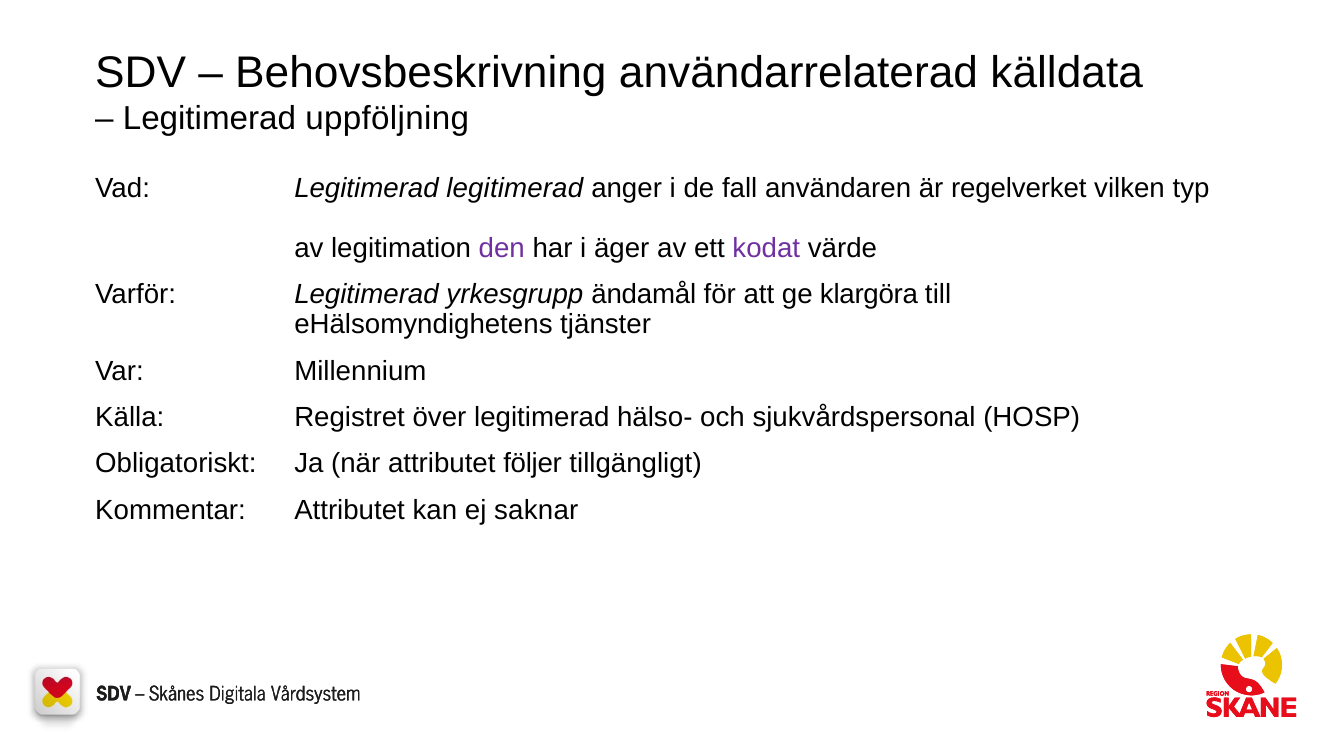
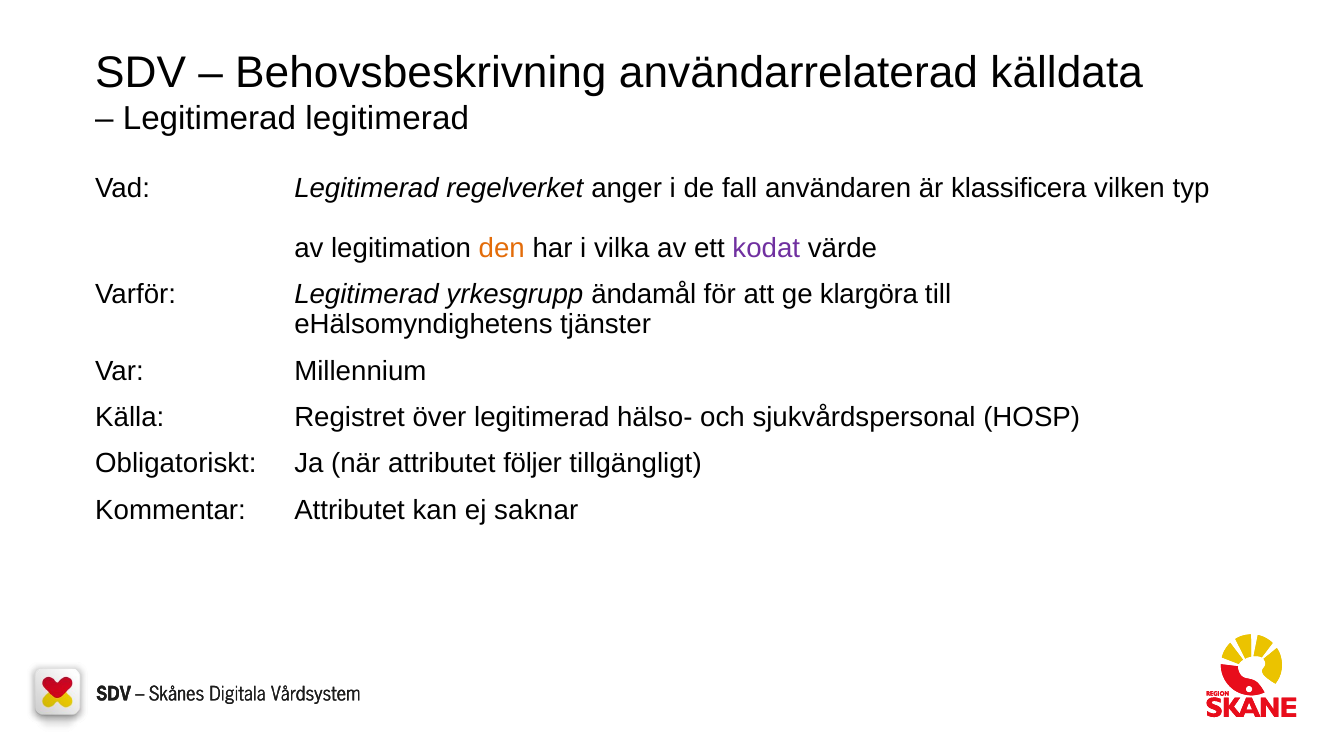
Legitimerad uppföljning: uppföljning -> legitimerad (387, 119)
Legitimerad legitimerad: legitimerad -> regelverket (515, 188)
regelverket: regelverket -> klassificera (1019, 188)
den colour: purple -> orange (502, 248)
äger: äger -> vilka (622, 248)
